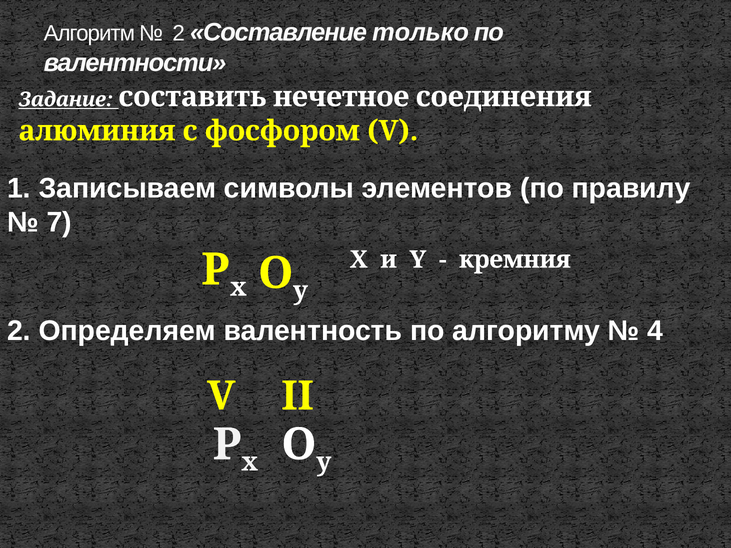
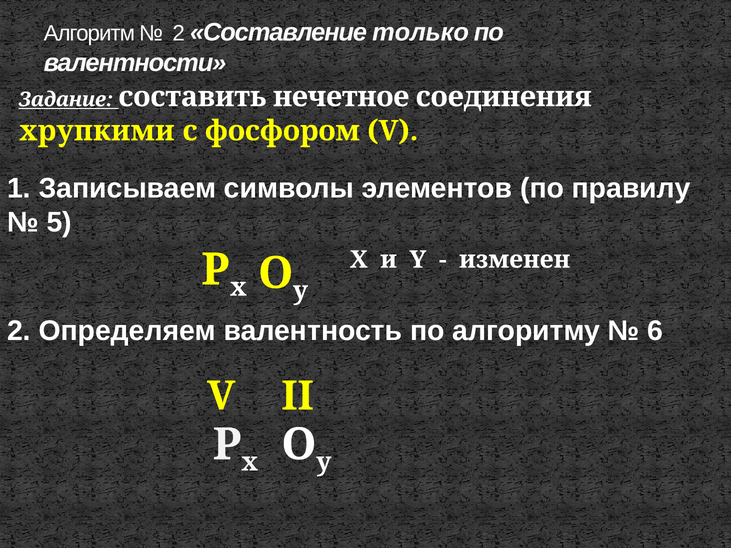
алюминия: алюминия -> хрупкими (97, 131)
7: 7 -> 5 (59, 222)
кремния: кремния -> изменен (515, 260)
4: 4 -> 6 (655, 331)
